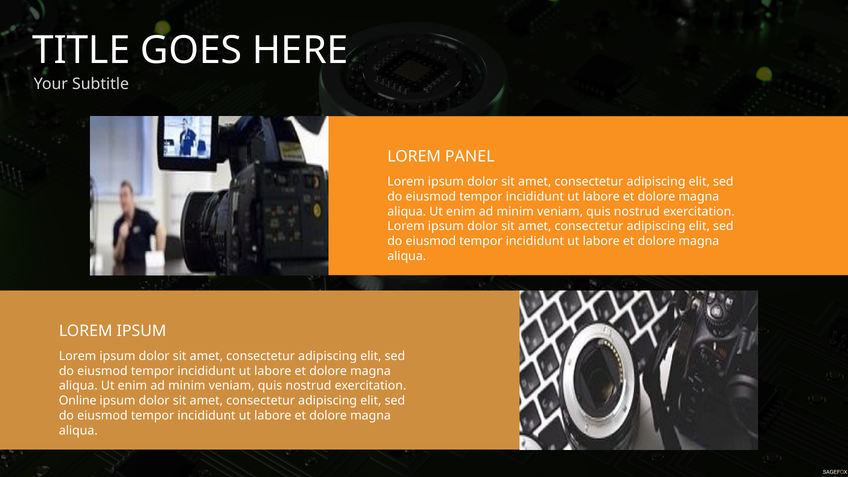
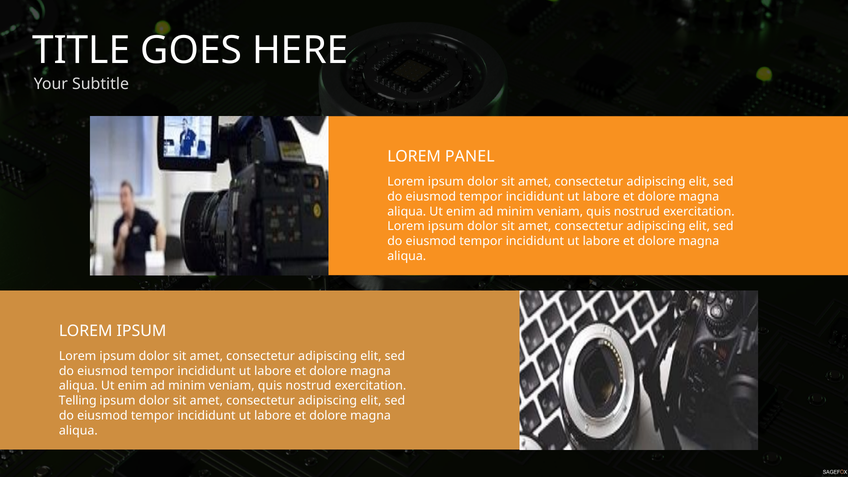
Online: Online -> Telling (78, 401)
